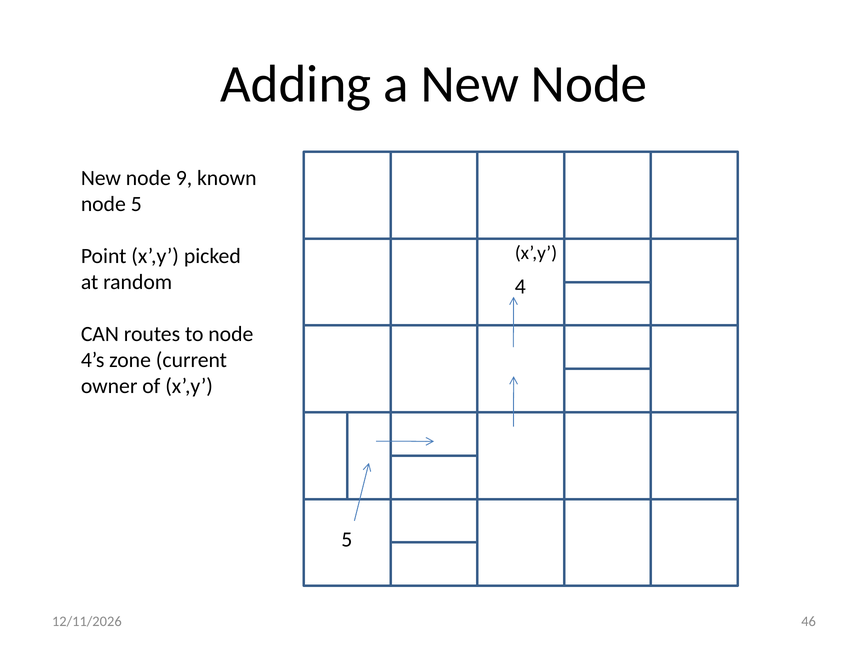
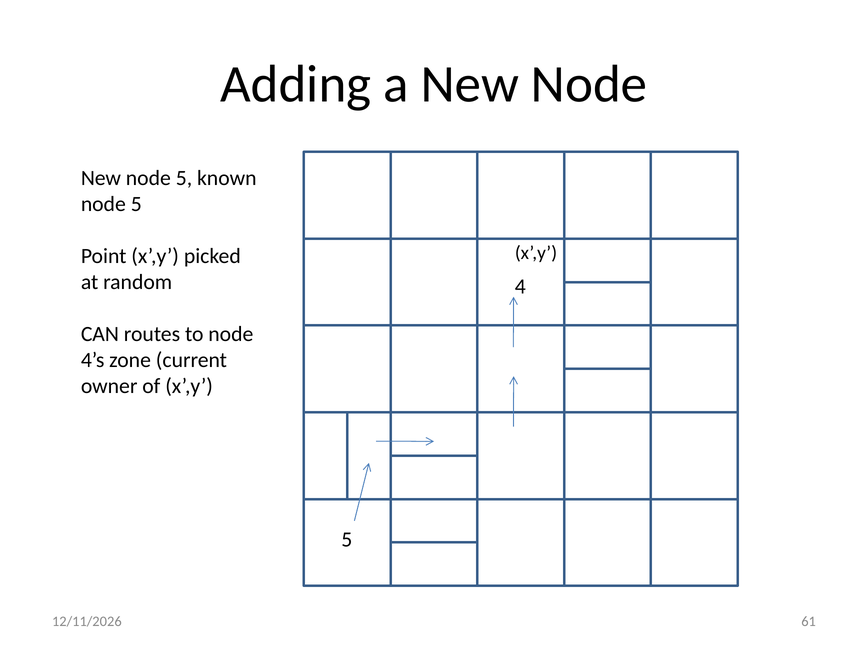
New node 9: 9 -> 5 (184, 178)
46: 46 -> 61 (809, 622)
